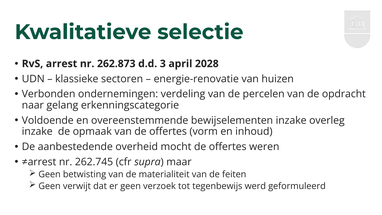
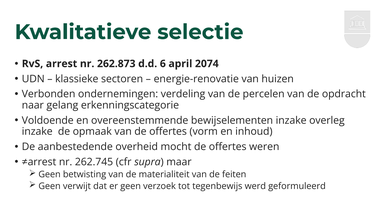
3: 3 -> 6 (163, 64)
2028: 2028 -> 2074 (207, 64)
